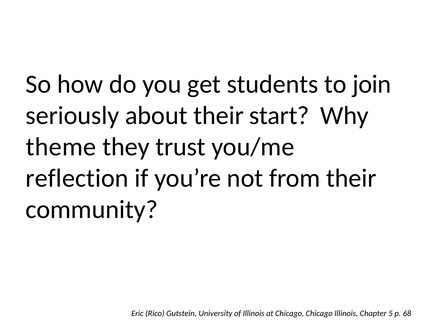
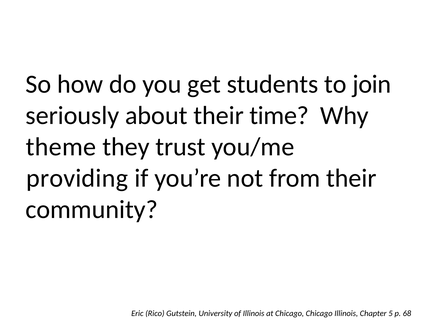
start: start -> time (279, 116)
reflection: reflection -> providing (77, 178)
